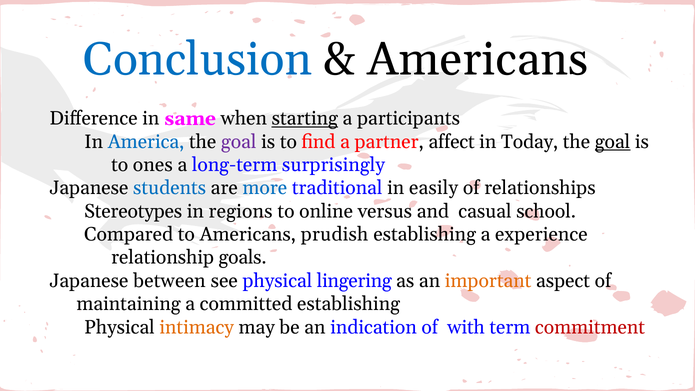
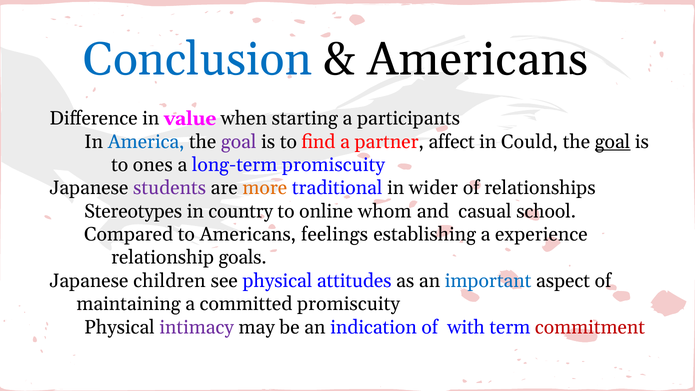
same: same -> value (190, 119)
starting underline: present -> none (305, 119)
Today: Today -> Could (529, 142)
long-term surprisingly: surprisingly -> promiscuity (333, 165)
students colour: blue -> purple (170, 188)
more colour: blue -> orange (265, 188)
easily: easily -> wider (434, 188)
regions: regions -> country (241, 211)
versus: versus -> whom (385, 211)
prudish: prudish -> feelings (335, 234)
between: between -> children (169, 281)
lingering: lingering -> attitudes (354, 281)
important colour: orange -> blue (488, 281)
committed establishing: establishing -> promiscuity (349, 304)
intimacy colour: orange -> purple (197, 327)
